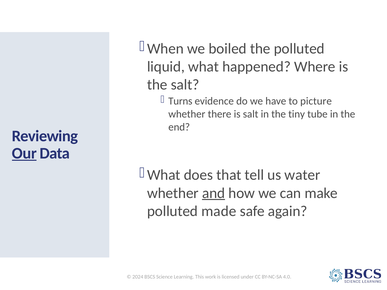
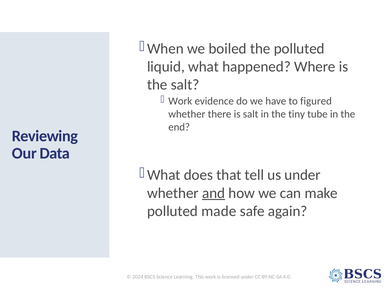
Turns: Turns -> Work (180, 101)
picture: picture -> figured (316, 101)
Our underline: present -> none (24, 154)
us water: water -> under (303, 175)
